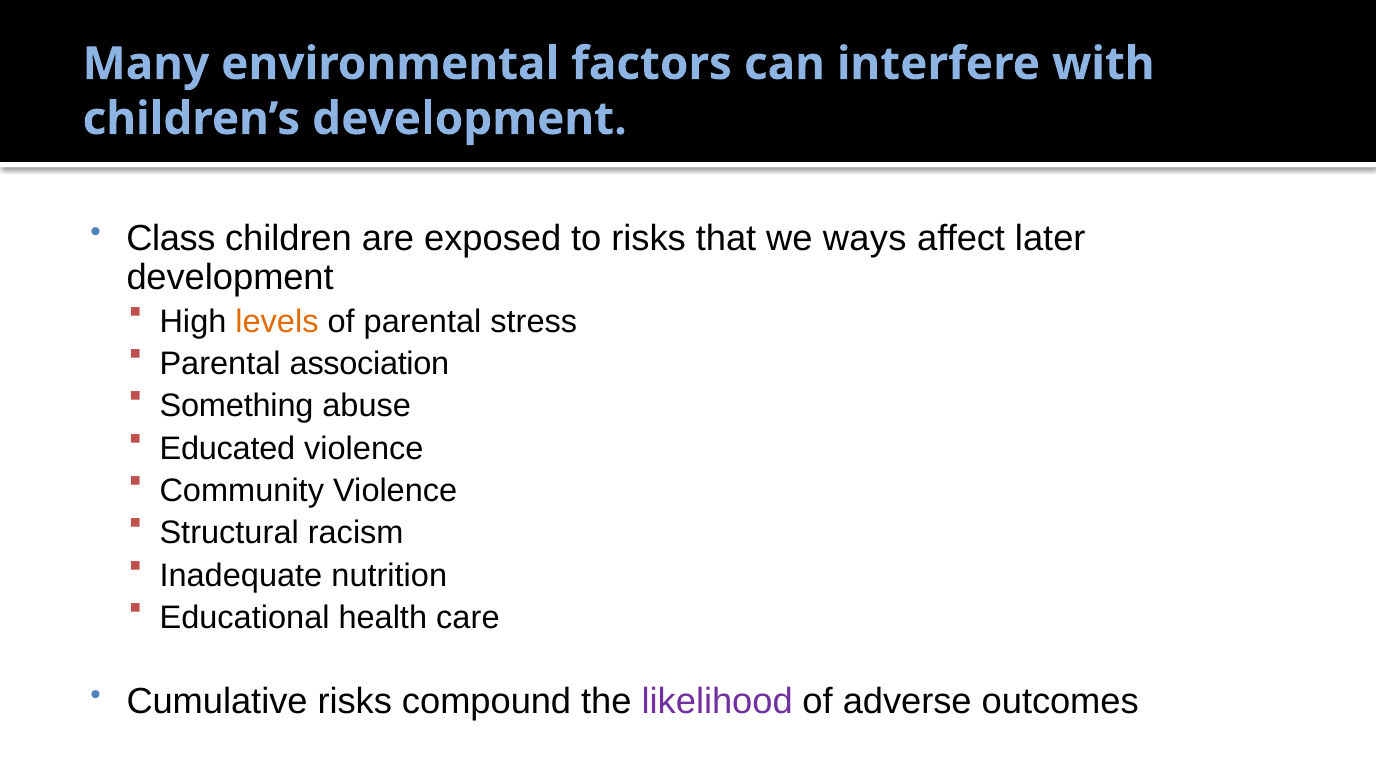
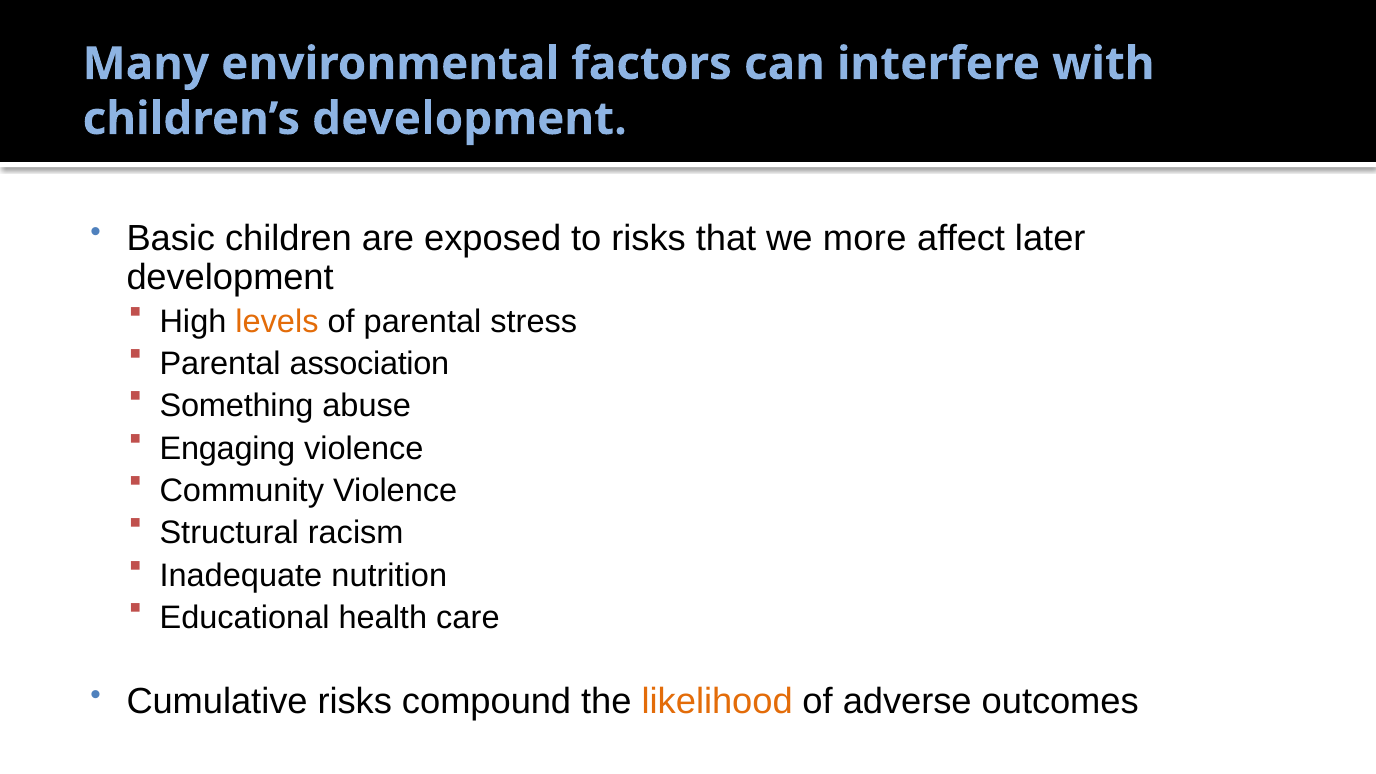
Class: Class -> Basic (171, 238)
ways: ways -> more (865, 238)
Educated: Educated -> Engaging (227, 448)
likelihood colour: purple -> orange (717, 702)
